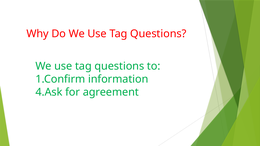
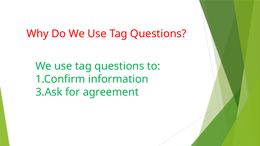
4.Ask: 4.Ask -> 3.Ask (49, 92)
